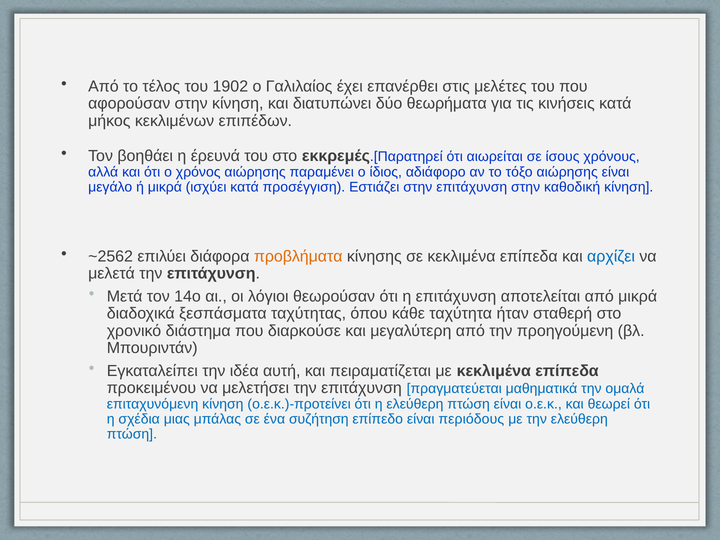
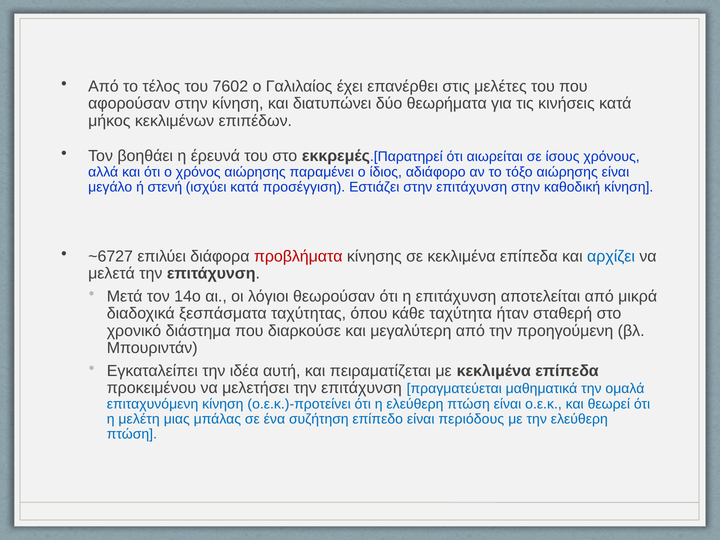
1902: 1902 -> 7602 (230, 86)
ή μικρά: μικρά -> στενή (165, 187)
~2562: ~2562 -> ~6727 (111, 256)
προβλήματα colour: orange -> red (298, 256)
σχέδια: σχέδια -> μελέτη (139, 419)
